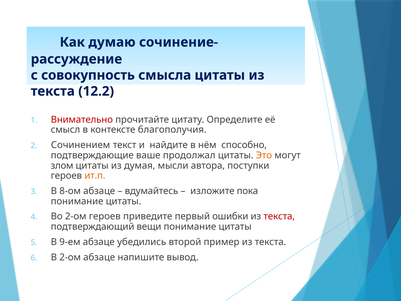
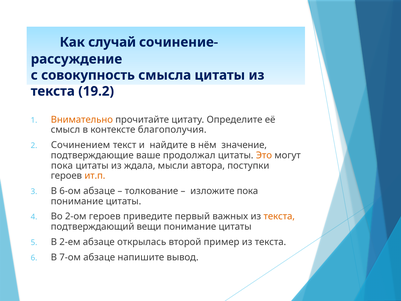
думаю: думаю -> случай (112, 42)
12.2: 12.2 -> 19.2 (96, 91)
Внимательно colour: red -> orange (82, 119)
способно: способно -> значение (244, 145)
злом: злом -> пока (62, 165)
думая: думая -> ждала (140, 165)
8-ом: 8-ом -> 6-ом (70, 191)
вдумайтесь: вдумайтесь -> толкование (152, 191)
ошибки: ошибки -> важных (230, 216)
текста colour: red -> orange (279, 216)
9-ем: 9-ем -> 2-ем (70, 242)
убедились: убедились -> открылась (142, 242)
В 2-ом: 2-ом -> 7-ом (70, 257)
